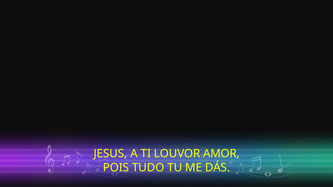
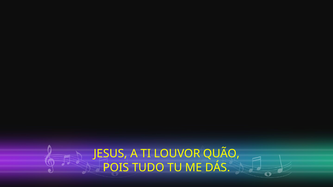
AMOR: AMOR -> QUÃO (221, 154)
